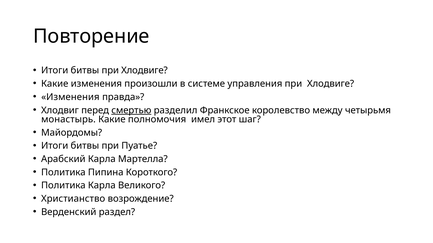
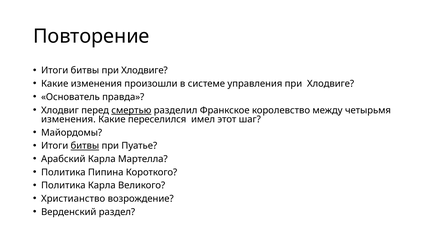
Изменения: Изменения -> Основатель (70, 97)
монастырь: монастырь -> изменения (68, 120)
полномочия: полномочия -> переселился (157, 120)
битвы underline: none -> present (85, 146)
